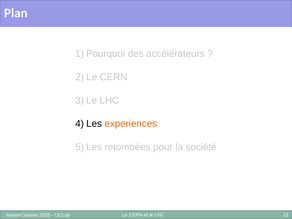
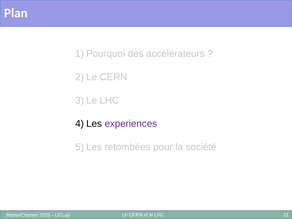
experiences colour: orange -> purple (131, 124)
